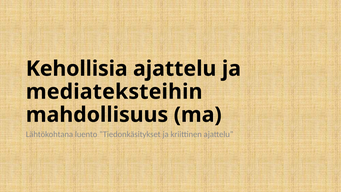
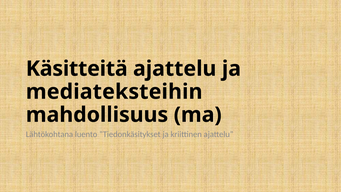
Kehollisia: Kehollisia -> Käsitteitä (77, 69)
